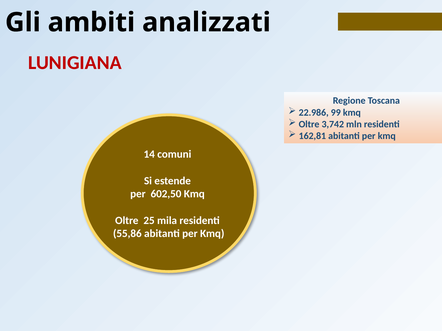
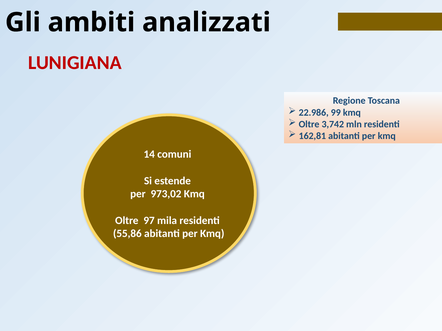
602,50: 602,50 -> 973,02 (166, 194)
25: 25 -> 97 (149, 221)
